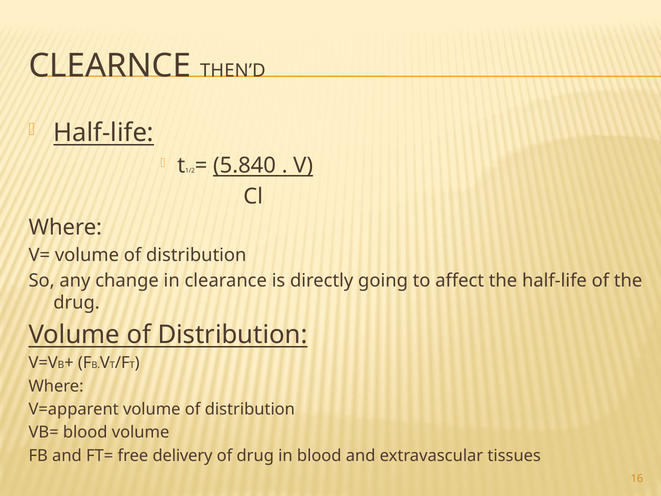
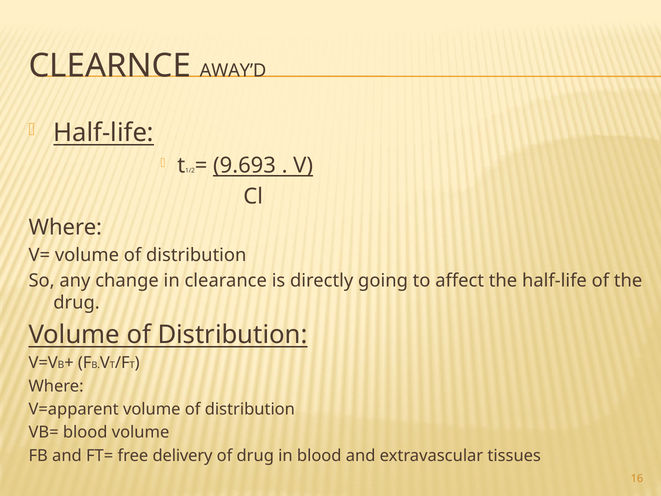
THEN’D: THEN’D -> AWAY’D (233, 70)
5.840: 5.840 -> 9.693 (244, 166)
